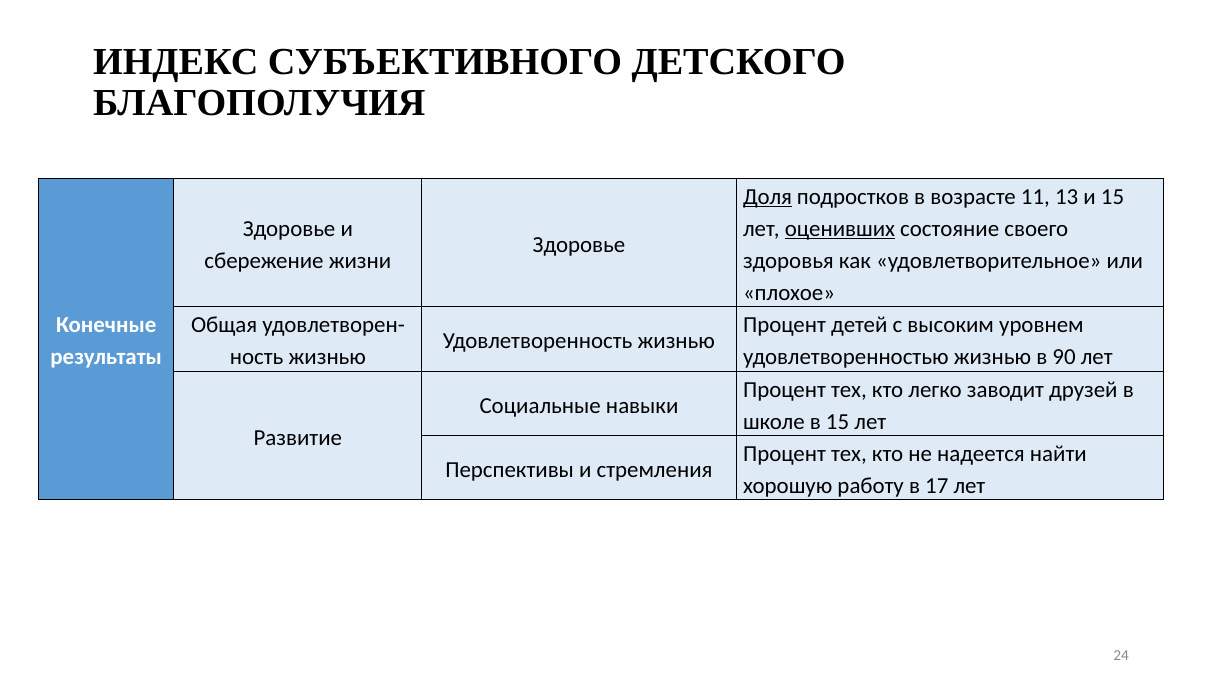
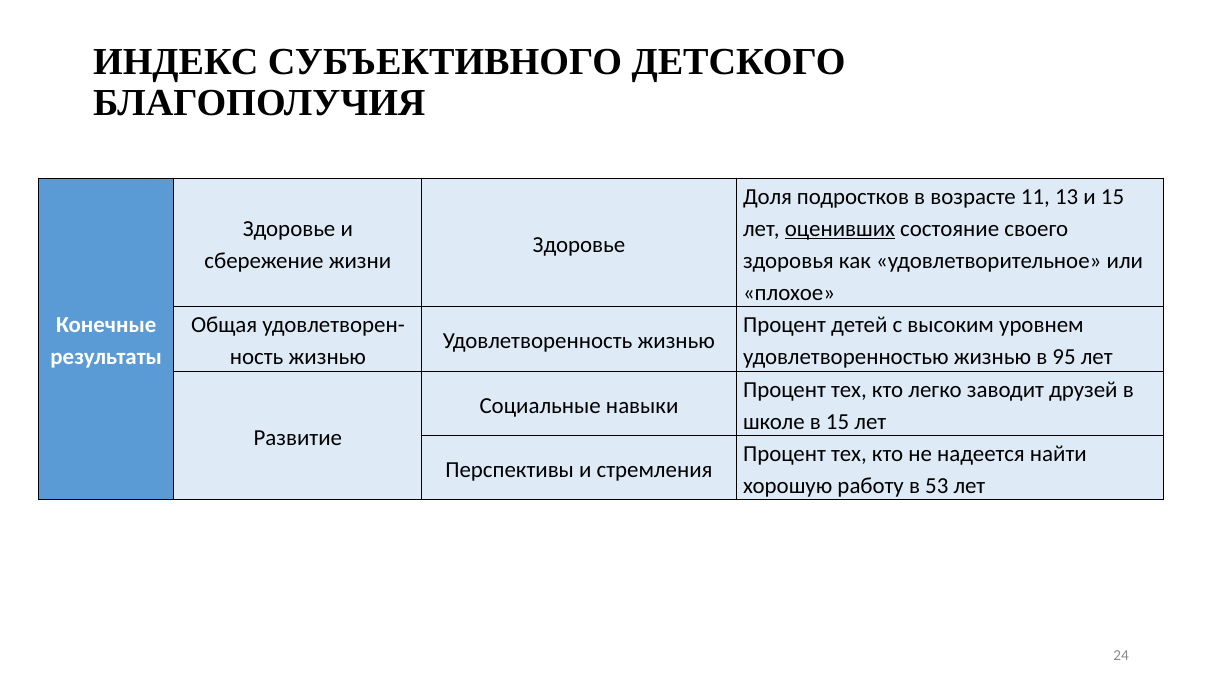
Доля underline: present -> none (768, 197)
90: 90 -> 95 (1064, 358)
17: 17 -> 53 (937, 486)
